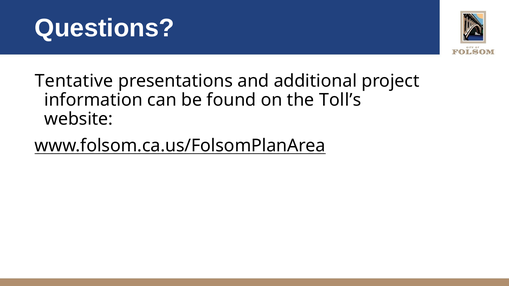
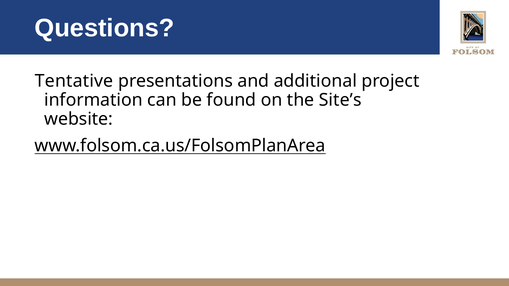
Toll’s: Toll’s -> Site’s (340, 100)
